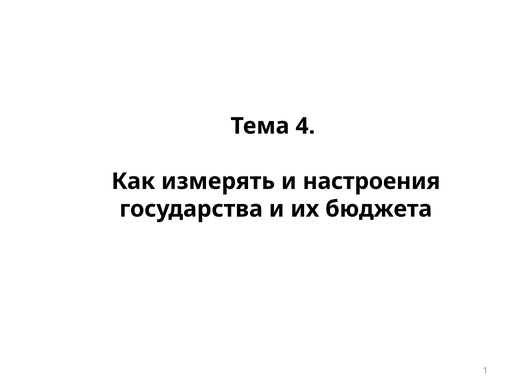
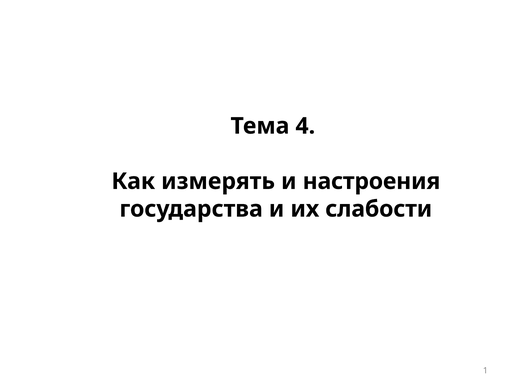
бюджета: бюджета -> слабости (379, 209)
